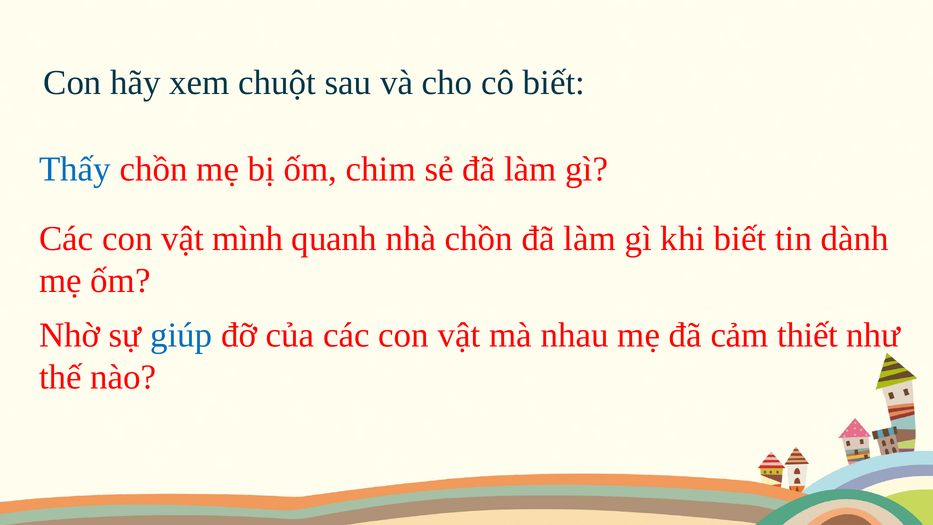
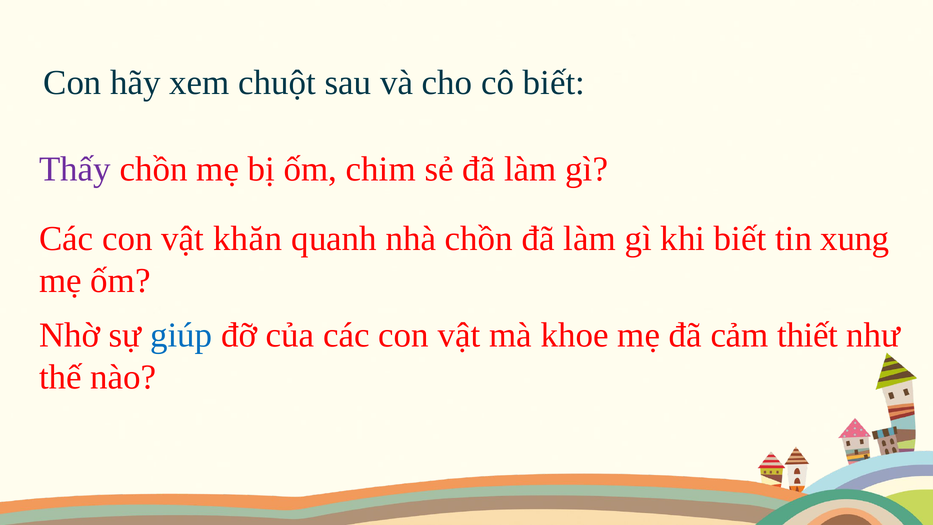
Thấy colour: blue -> purple (75, 169)
mình: mình -> khăn (248, 239)
dành: dành -> xung (855, 239)
nhau: nhau -> khoe (575, 335)
